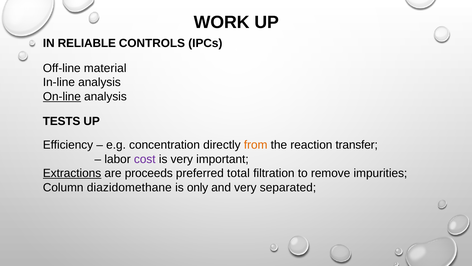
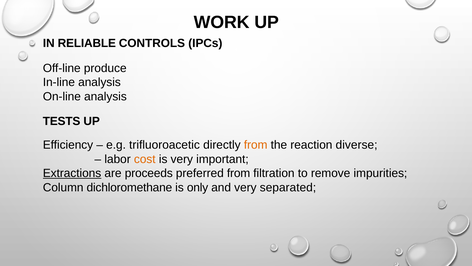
material: material -> produce (105, 68)
On-line underline: present -> none (62, 96)
concentration: concentration -> trifluoroacetic (165, 145)
transfer: transfer -> diverse (357, 145)
cost colour: purple -> orange (145, 159)
preferred total: total -> from (239, 173)
diazidomethane: diazidomethane -> dichloromethane (129, 187)
